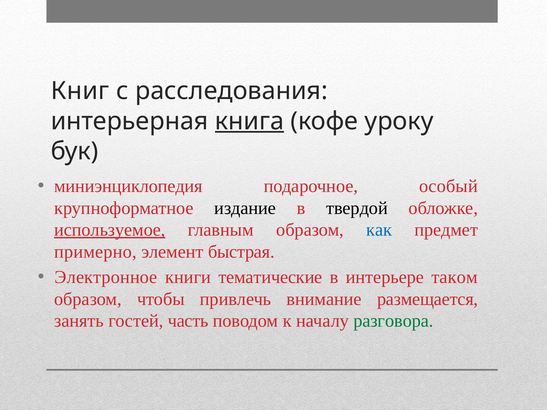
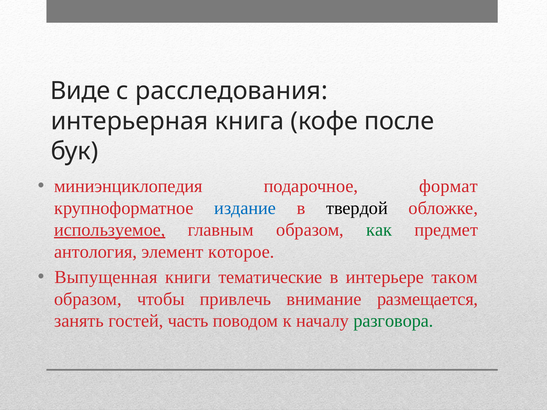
Книг: Книг -> Виде (80, 91)
книга underline: present -> none (250, 121)
уроку: уроку -> после (399, 121)
особый: особый -> формат (449, 186)
издание colour: black -> blue (245, 208)
как colour: blue -> green (379, 230)
примерно: примерно -> антология (96, 252)
быстрая: быстрая -> которое (241, 252)
Электронное: Электронное -> Выпущенная (106, 277)
